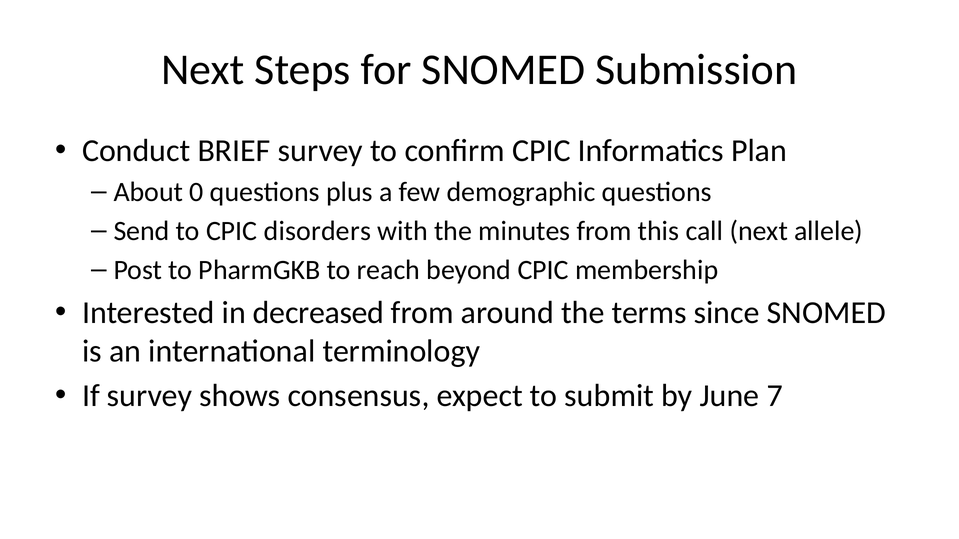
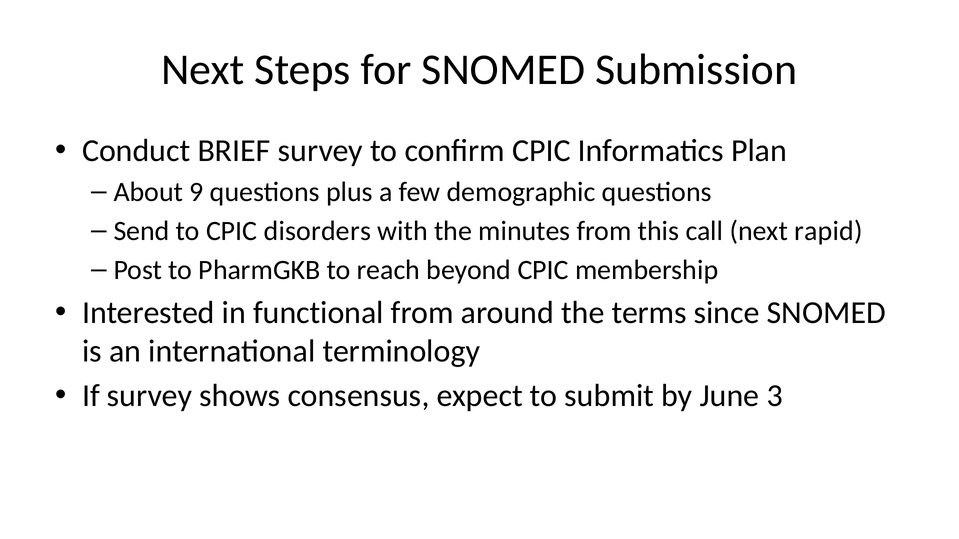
0: 0 -> 9 (197, 192)
allele: allele -> rapid (828, 231)
decreased: decreased -> functional (318, 313)
7: 7 -> 3 (775, 396)
